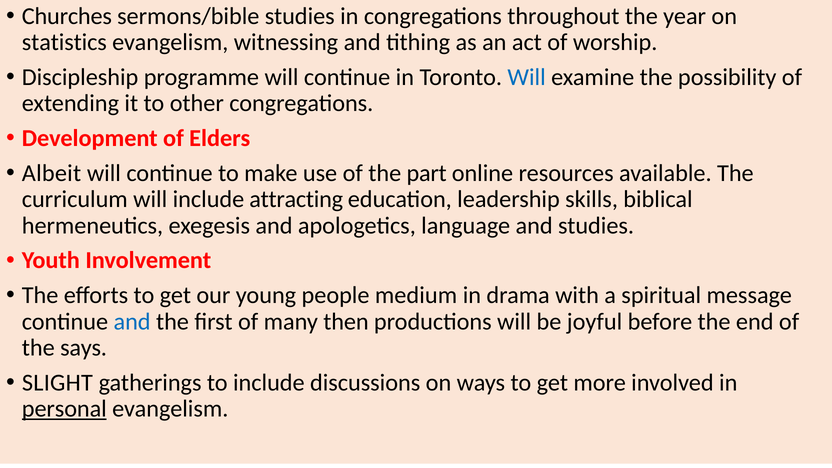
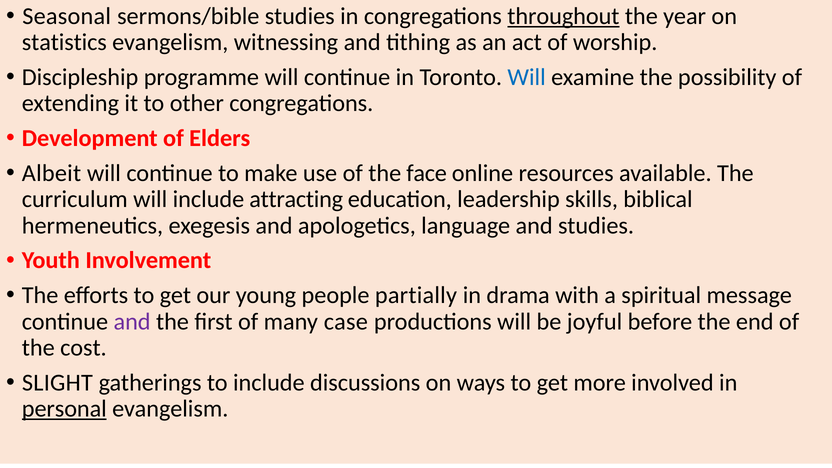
Churches: Churches -> Seasonal (67, 16)
throughout underline: none -> present (563, 16)
part: part -> face (427, 173)
medium: medium -> partially (416, 295)
and colour: blue -> purple (132, 322)
then: then -> case (346, 322)
says: says -> cost (83, 348)
